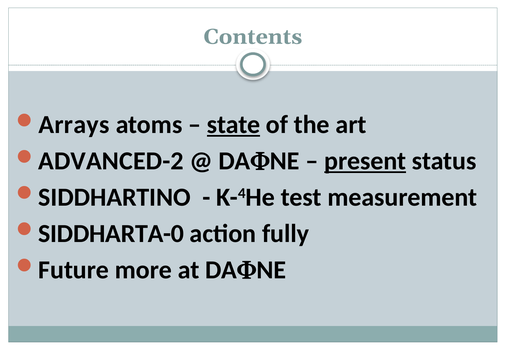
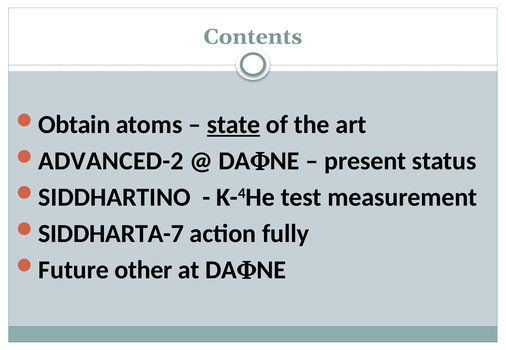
Arrays: Arrays -> Obtain (74, 125)
present underline: present -> none (365, 161)
SIDDHARTA-0: SIDDHARTA-0 -> SIDDHARTA-7 (111, 234)
more: more -> other (143, 270)
